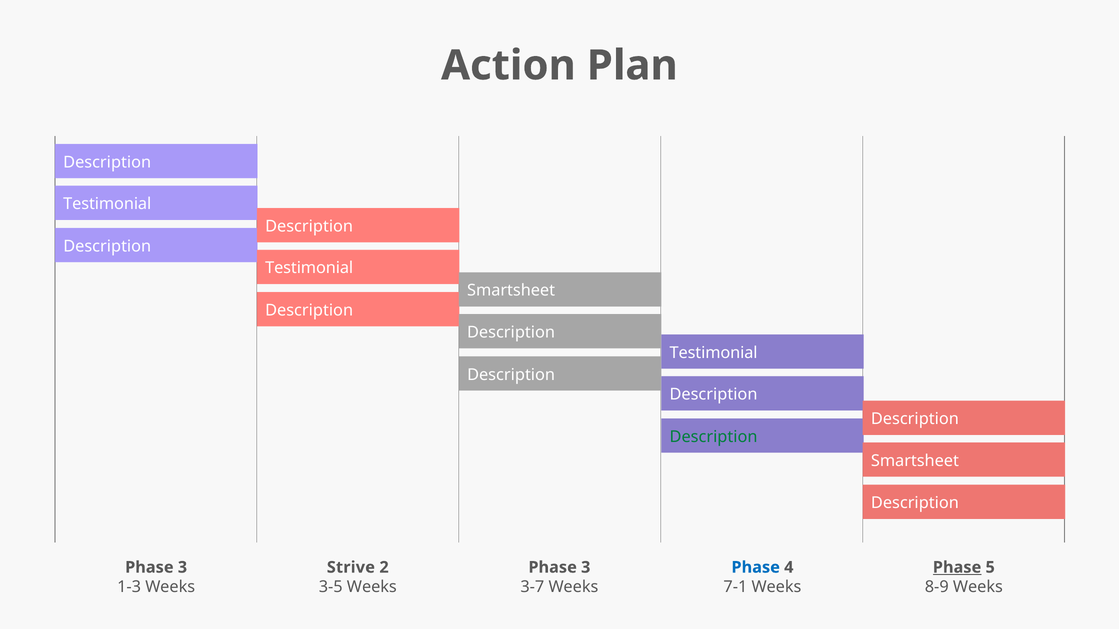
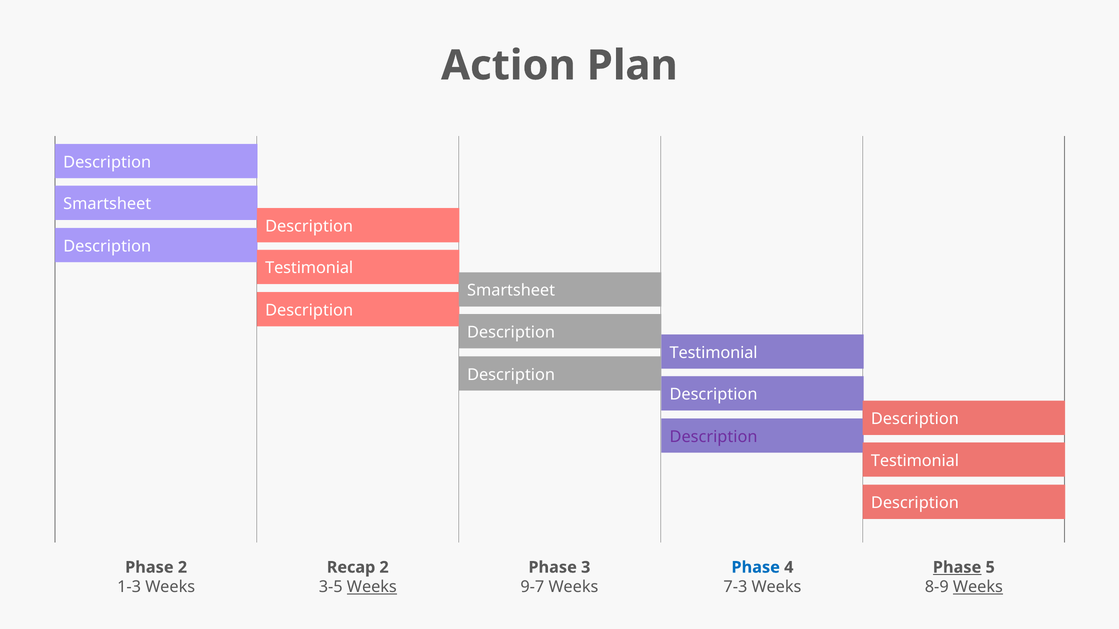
Testimonial: Testimonial -> Smartsheet (107, 204)
Description colour: green -> purple (714, 437)
Smartsheet: Smartsheet -> Testimonial (915, 461)
3: 3 -> 2 (182, 568)
Strive: Strive -> Recap (351, 568)
Weeks underline: none -> present (372, 587)
3-7: 3-7 -> 9-7 (532, 587)
7-1: 7-1 -> 7-3 (735, 587)
Weeks underline: none -> present (978, 587)
